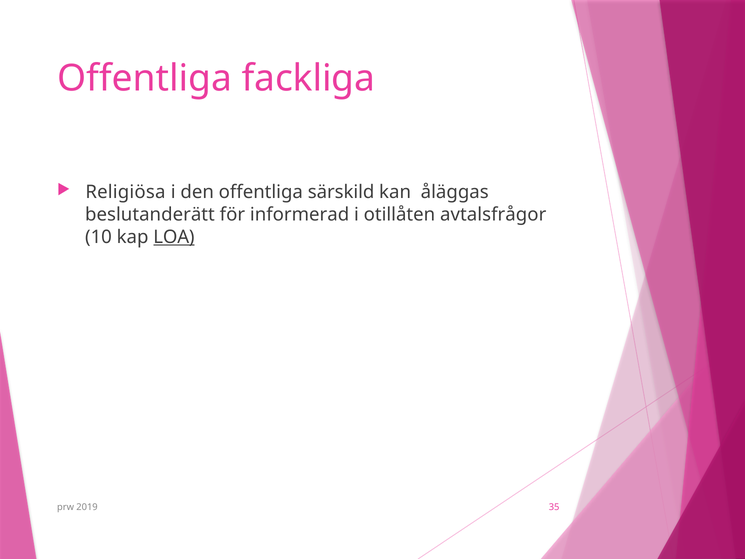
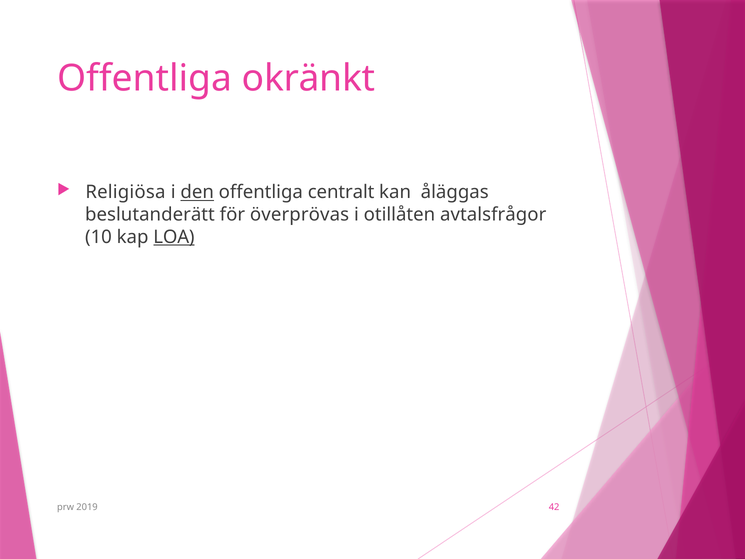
fackliga: fackliga -> okränkt (309, 78)
den underline: none -> present (197, 192)
särskild: särskild -> centralt (341, 192)
informerad: informerad -> överprövas (300, 215)
35: 35 -> 42 (554, 507)
